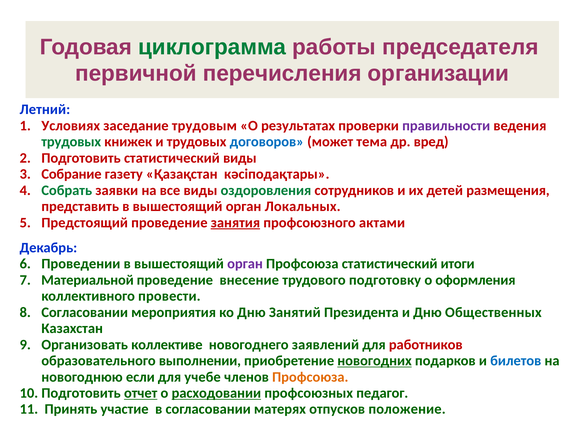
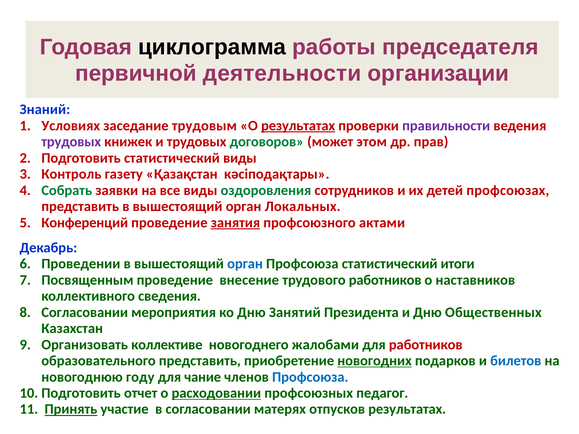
циклограмма colour: green -> black (212, 47)
перечисления: перечисления -> деятельности (282, 73)
Летний: Летний -> Знаний (45, 110)
результатах underline: none -> present (298, 126)
трудовых colour: green -> purple (71, 142)
договоров colour: blue -> green (267, 142)
тема: тема -> этом (372, 142)
вред: вред -> прав (431, 142)
Собрание: Собрание -> Контроль (71, 174)
размещения: размещения -> профсоюзах (508, 190)
Предстоящий: Предстоящий -> Конференций (85, 223)
орган colour: purple -> blue (245, 264)
Материальной: Материальной -> Посвященным (87, 280)
трудового подготовку: подготовку -> работников (385, 280)
оформления: оформления -> наставников (475, 280)
провести: провести -> сведения (169, 296)
заявлений: заявлений -> жалобами (325, 345)
образовательного выполнении: выполнении -> представить (200, 361)
если: если -> году (140, 377)
учебе: учебе -> чание (203, 377)
Профсоюза colour: orange -> blue (310, 377)
отчет underline: present -> none (141, 393)
Принять underline: none -> present (71, 409)
отпусков положение: положение -> результатах (407, 409)
